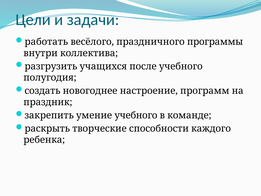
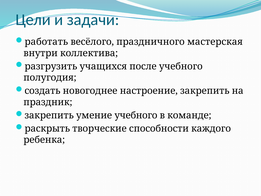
программы: программы -> мастерская (215, 42)
настроение программ: программ -> закрепить (205, 91)
